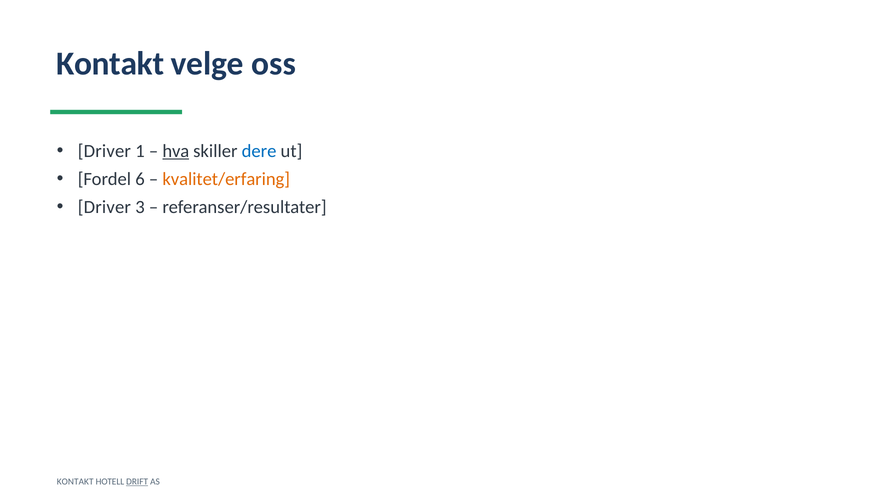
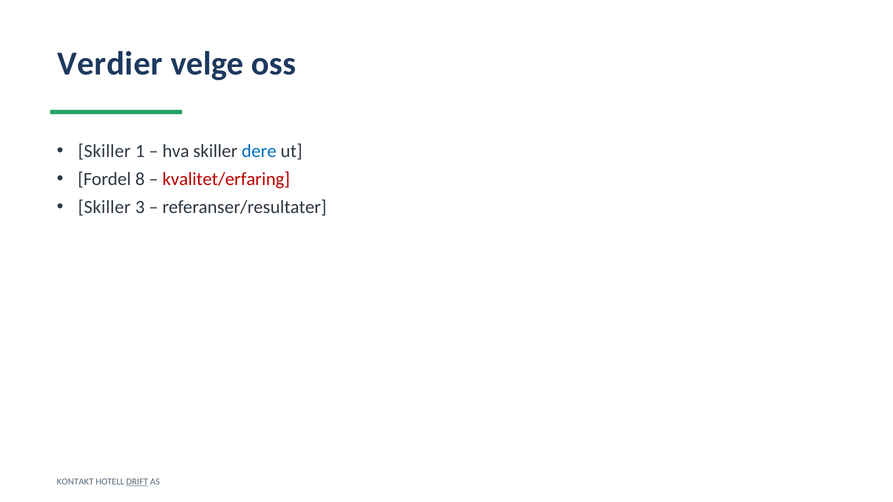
Kontakt: Kontakt -> Verdier (110, 64)
Driver: Driver -> Skiller (104, 151)
hva underline: present -> none (176, 151)
6: 6 -> 8 (140, 179)
kvalitet/erfaring colour: orange -> red (226, 179)
Driver: Driver -> Skiller (104, 207)
